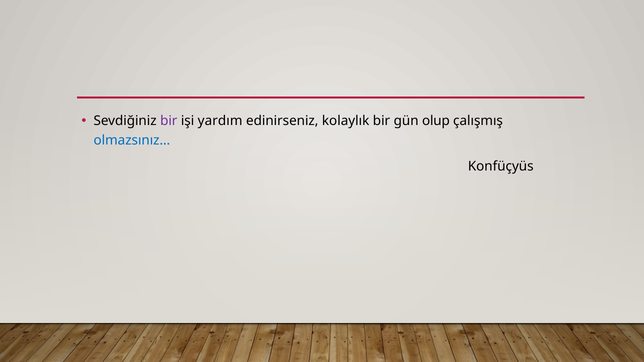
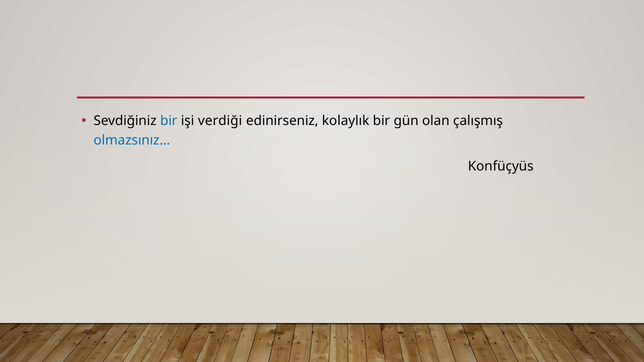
bir colour: purple -> blue (169, 121)
yardım: yardım -> verdiği (220, 121)
olup: olup -> olan (436, 121)
